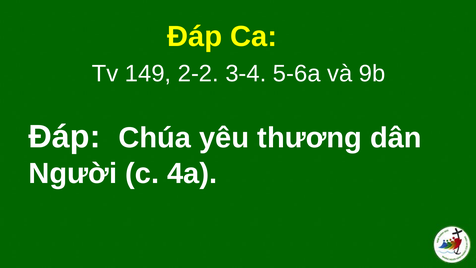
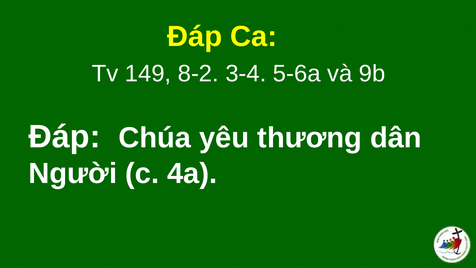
2-2: 2-2 -> 8-2 (198, 74)
